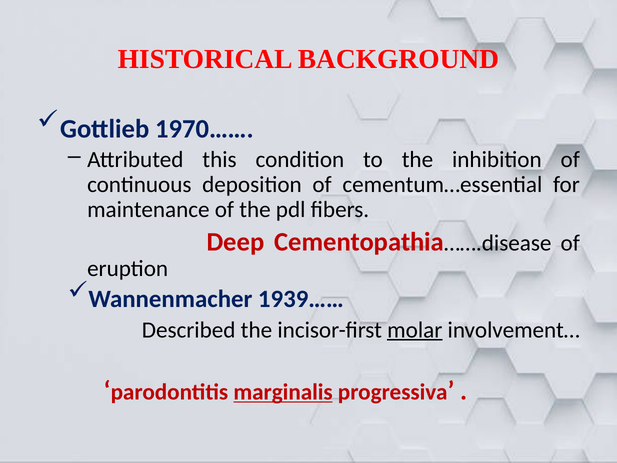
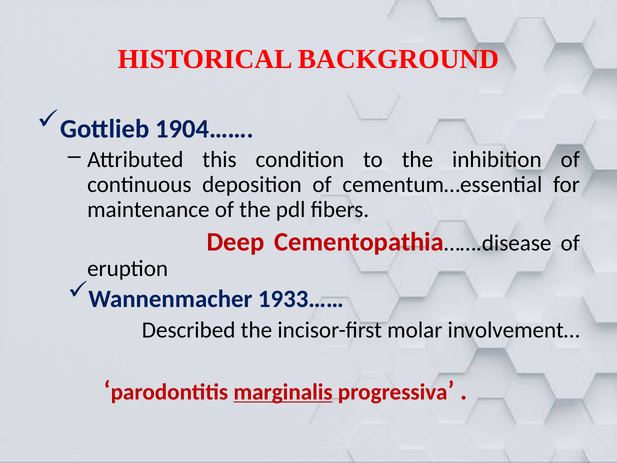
1970……: 1970…… -> 1904…… (205, 129)
1939……: 1939…… -> 1933…… (301, 299)
molar underline: present -> none (415, 330)
